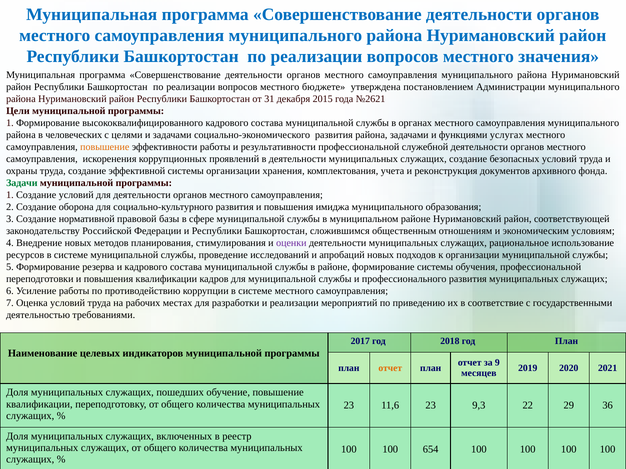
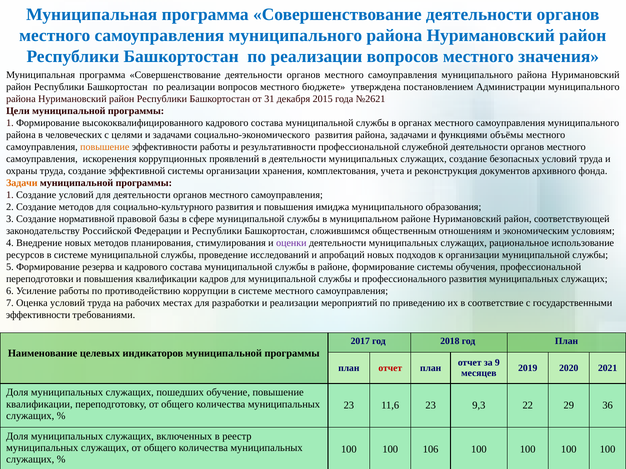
услугах: услугах -> объёмы (507, 135)
Задачи colour: green -> orange (22, 183)
Создание оборона: оборона -> методов (76, 207)
деятельностью: деятельностью -> эффективности (38, 315)
отчет colour: orange -> red (390, 368)
654: 654 -> 106 (431, 450)
